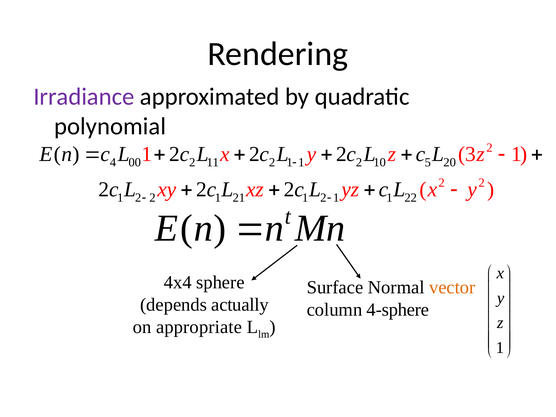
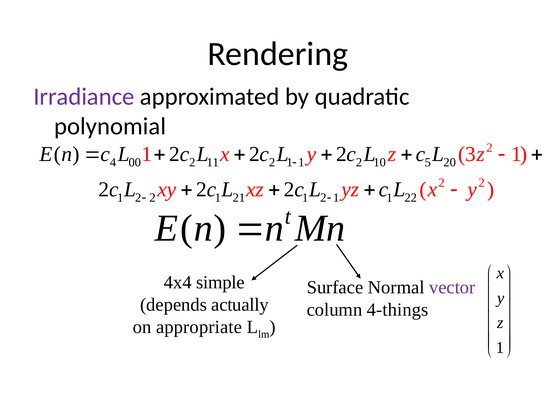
sphere: sphere -> simple (220, 283)
vector colour: orange -> purple (452, 288)
4-sphere: 4-sphere -> 4-things (398, 310)
